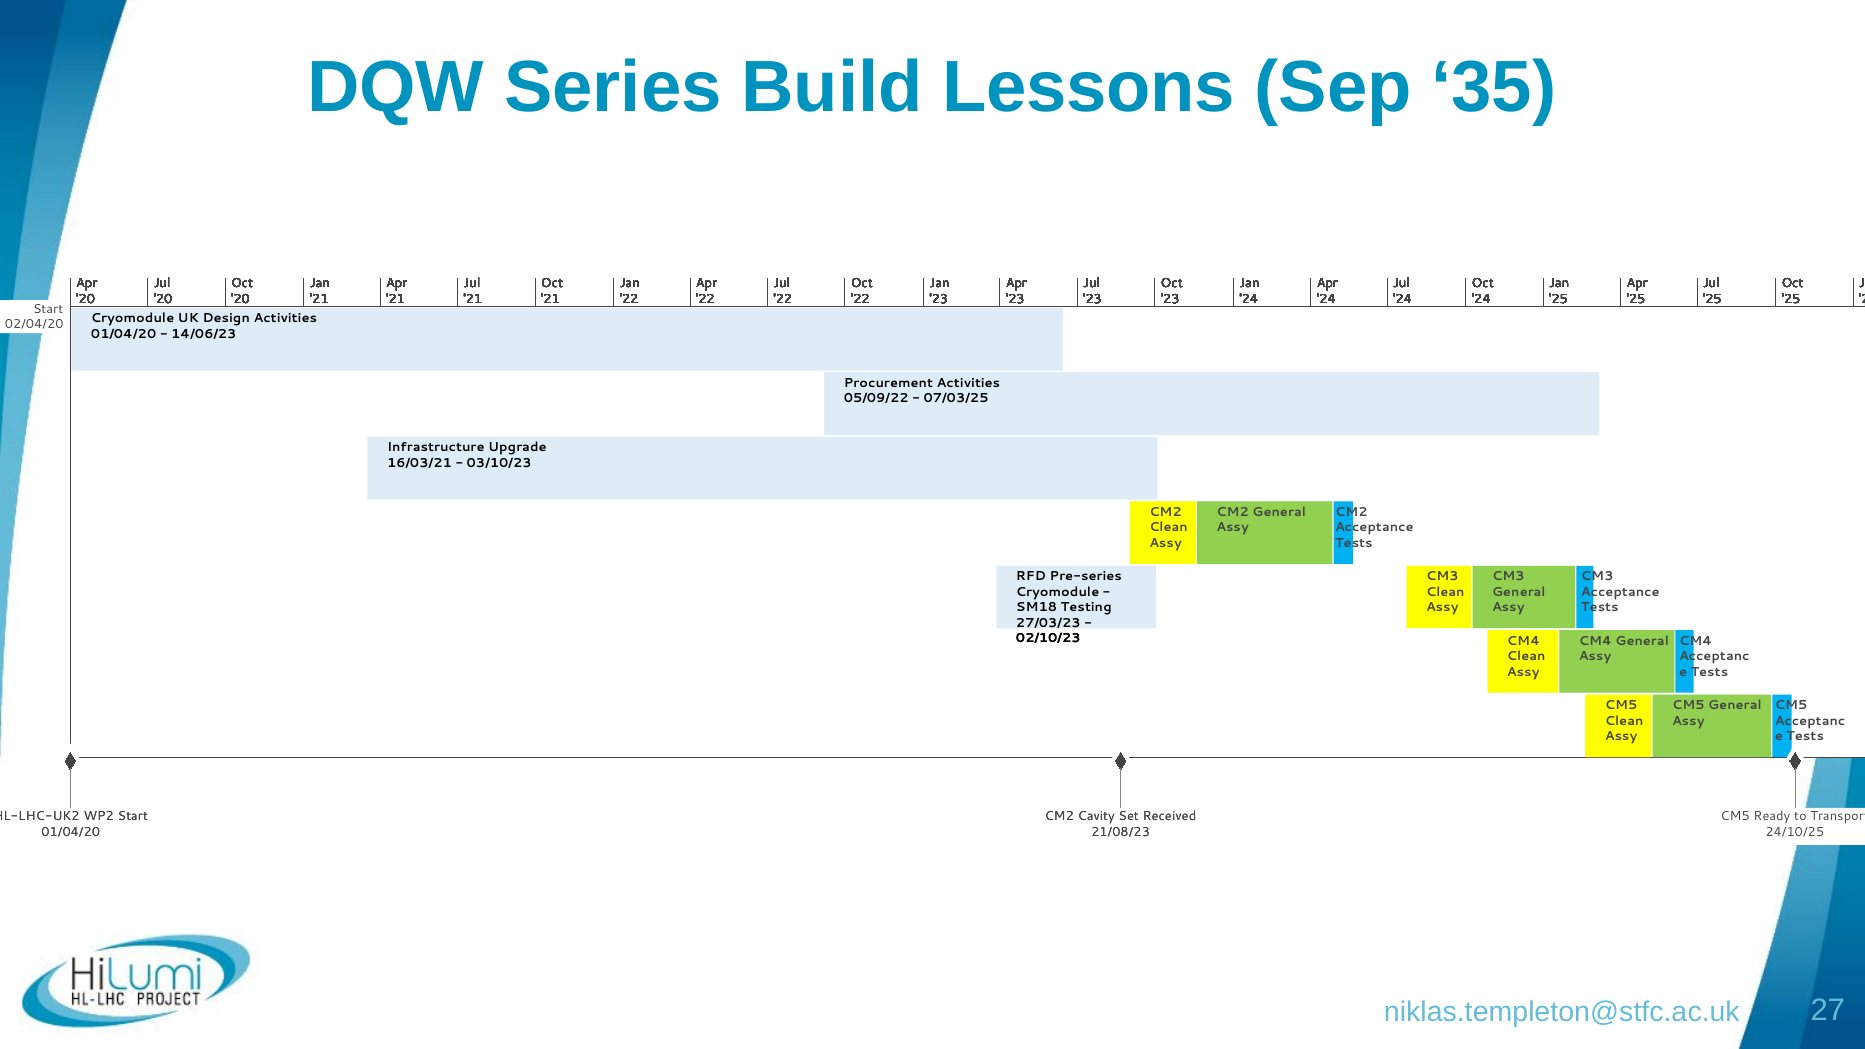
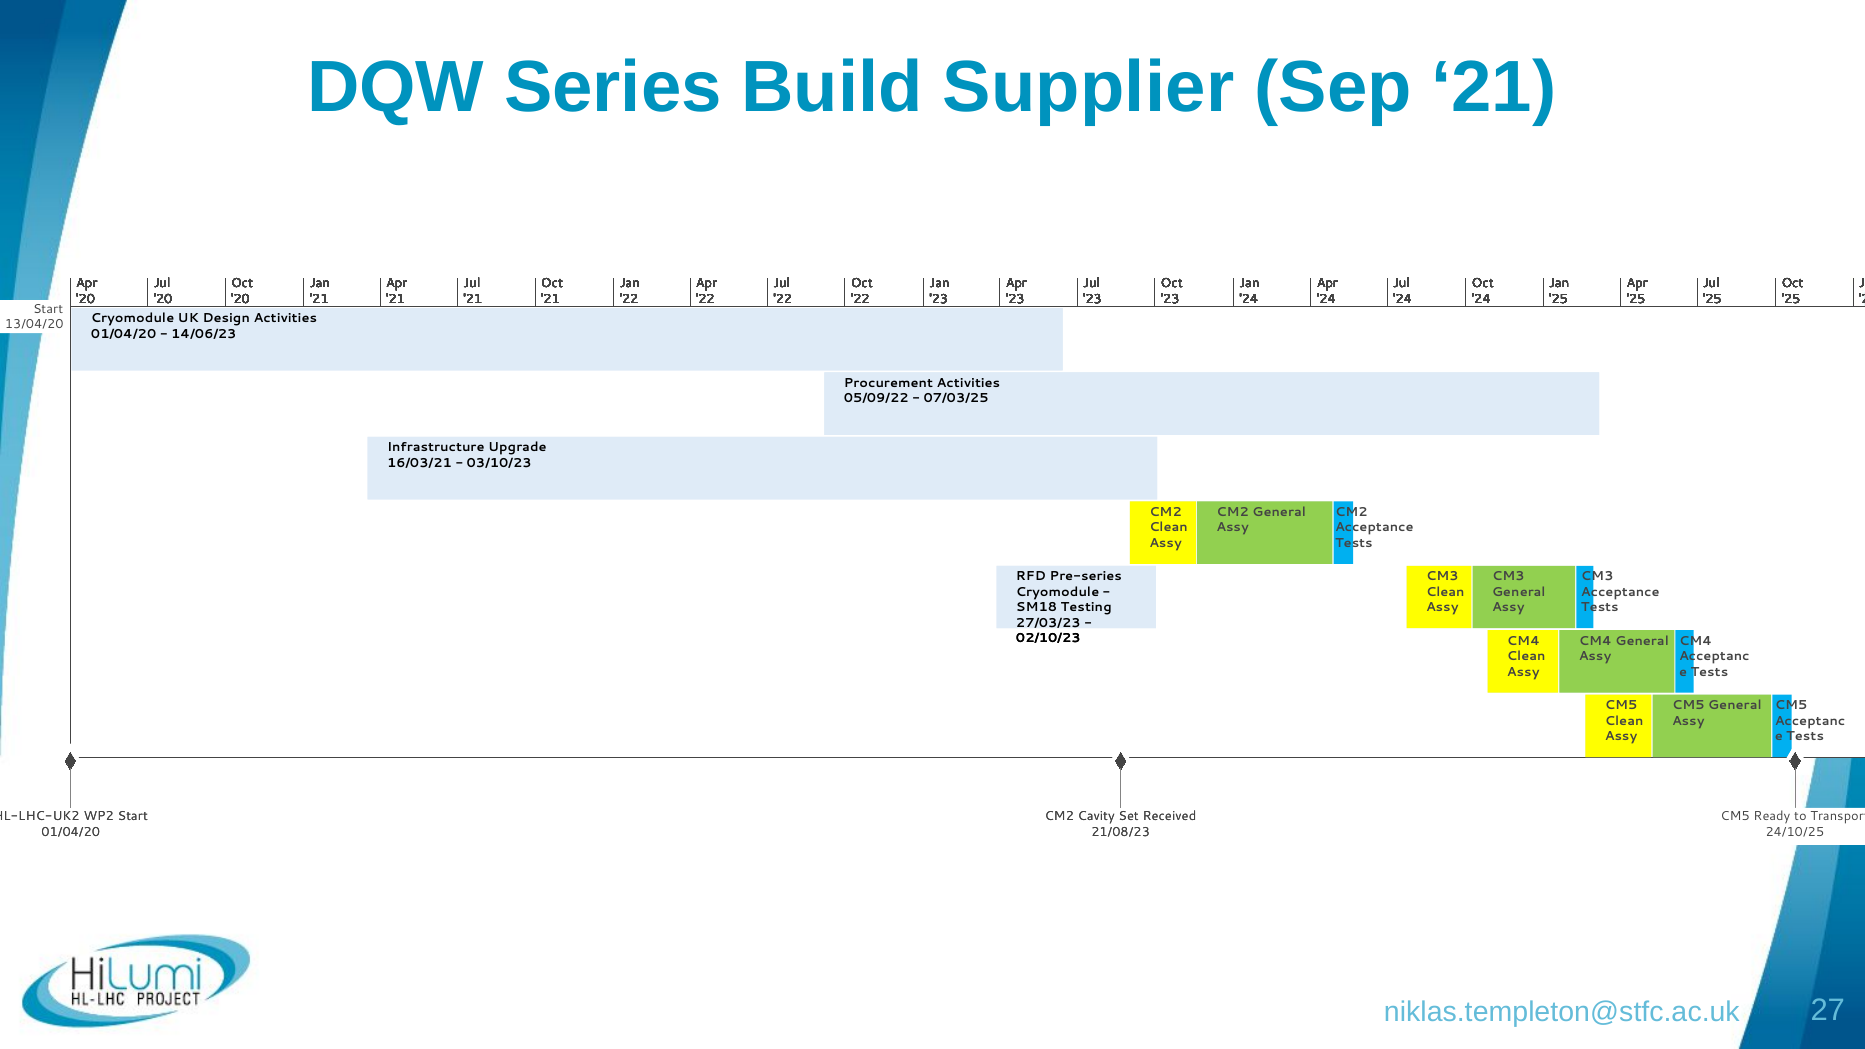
Lessons: Lessons -> Supplier (1088, 88)
Sep 35: 35 -> 21 (1494, 88)
02/04/20: 02/04/20 -> 13/04/20 (34, 324)
